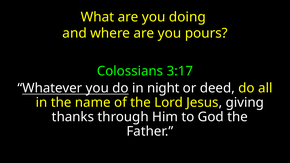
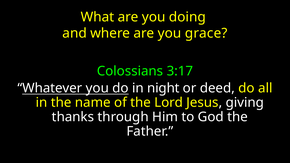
pours: pours -> grace (206, 33)
